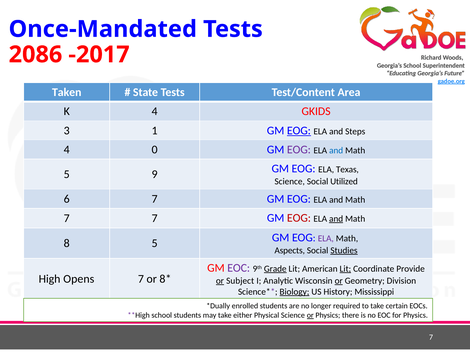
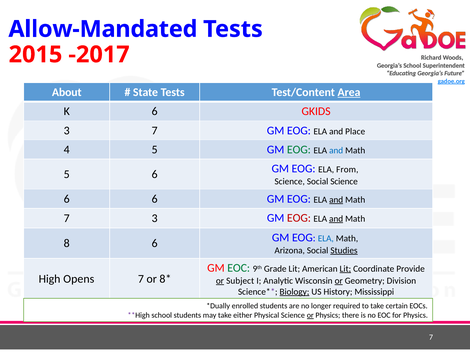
Once-Mandated: Once-Mandated -> Allow-Mandated (103, 29)
2086: 2086 -> 2015 (35, 54)
Taken: Taken -> About (67, 92)
Area underline: none -> present (349, 92)
K 4: 4 -> 6 (155, 111)
3 1: 1 -> 7 (155, 130)
EOG underline: present -> none (299, 130)
Steps: Steps -> Place (355, 131)
4 0: 0 -> 5 (155, 149)
EOG colour: purple -> green (299, 149)
5 9: 9 -> 6 (155, 174)
Texas: Texas -> From (347, 169)
Social Utilized: Utilized -> Science (344, 181)
6 7: 7 -> 6 (155, 199)
and underline: none -> present (336, 199)
7 7: 7 -> 3 (155, 218)
8 5: 5 -> 6 (155, 243)
ELA colour: purple -> blue (326, 238)
Aspects: Aspects -> Arizona (290, 250)
EOC colour: purple -> green (239, 268)
Grade underline: present -> none (275, 268)
